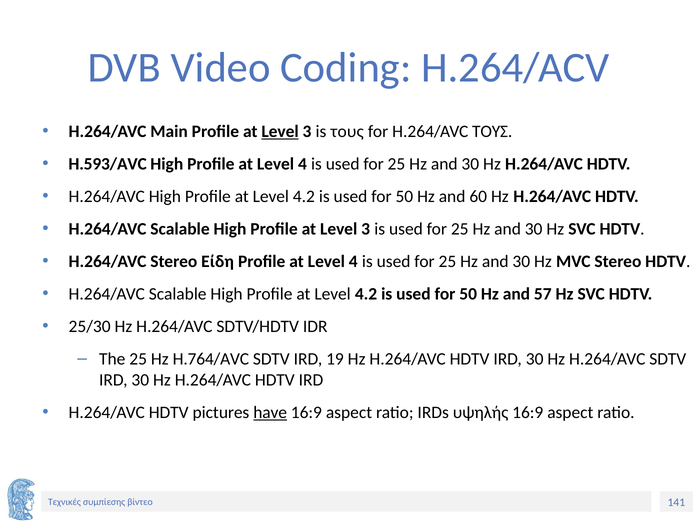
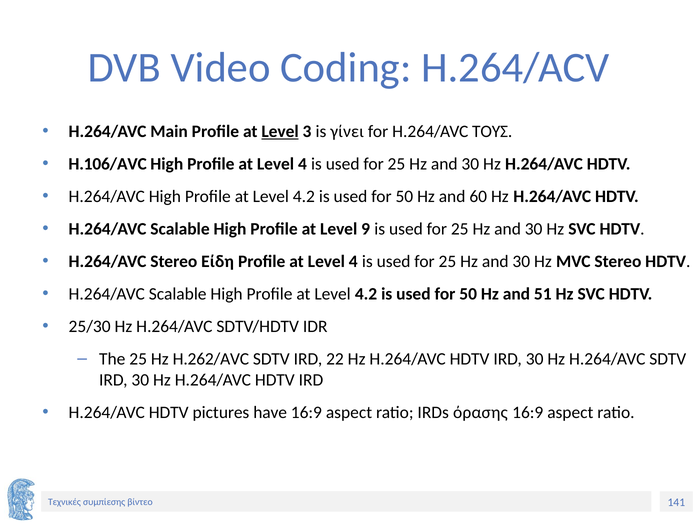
is τους: τους -> γίνει (347, 132)
H.593/AVC: H.593/AVC -> H.106/AVC (108, 164)
3: 3 -> 9 (366, 229)
57: 57 -> 51 (543, 294)
H.764/AVC: H.764/AVC -> H.262/AVC (211, 359)
19: 19 -> 22 (335, 359)
have underline: present -> none (270, 413)
υψηλής: υψηλής -> όρασης (480, 413)
